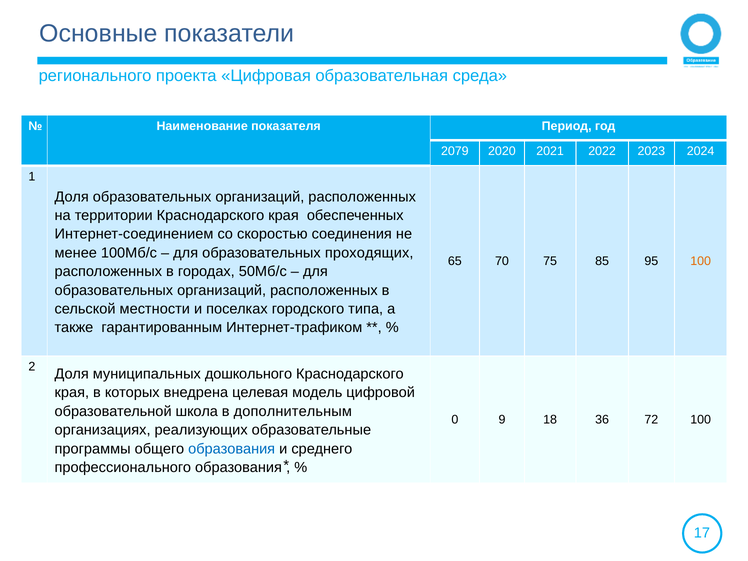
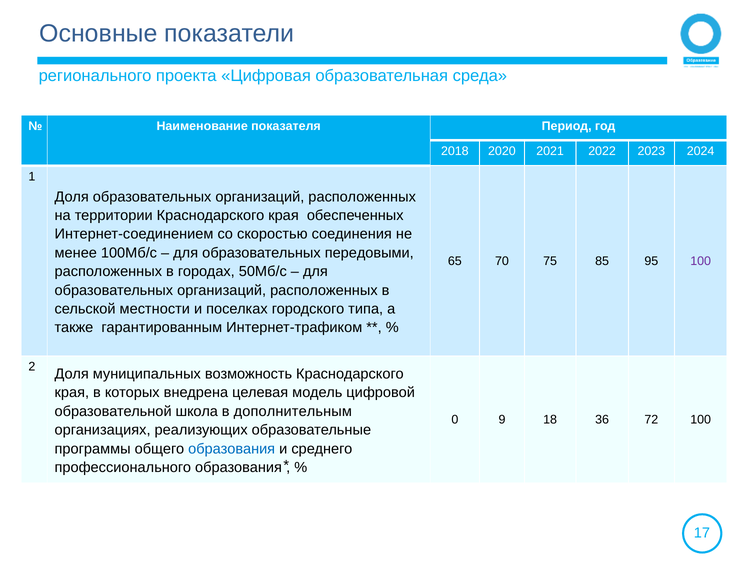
2079: 2079 -> 2018 (455, 151)
проходящих: проходящих -> передовыми (369, 253)
100 colour: orange -> purple (701, 261)
дошкольного: дошкольного -> возможность (249, 374)
